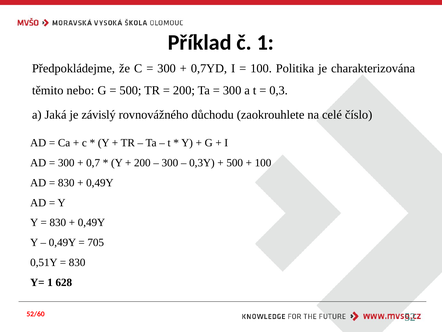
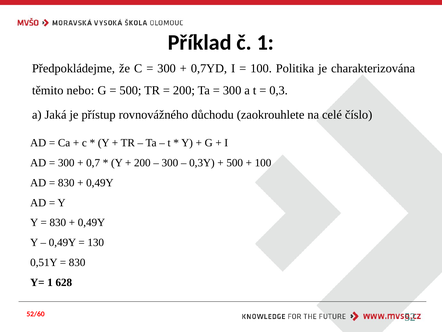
závislý: závislý -> přístup (99, 115)
705: 705 -> 130 (96, 242)
